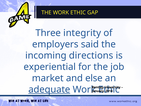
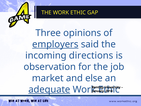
integrity: integrity -> opinions (82, 33)
employers underline: none -> present (55, 44)
experiential: experiential -> observation (50, 67)
